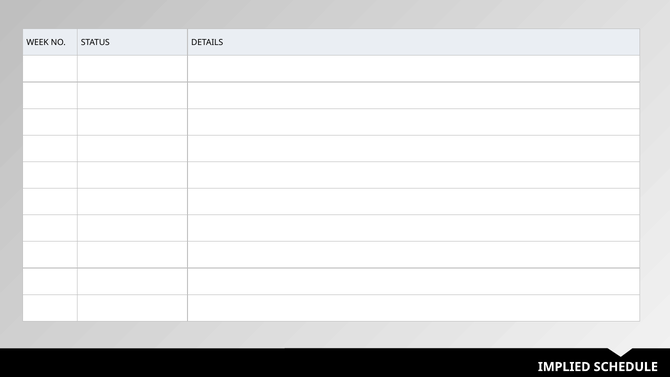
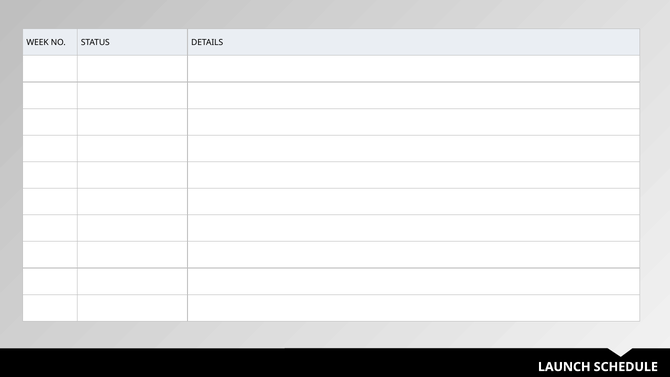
IMPLIED: IMPLIED -> LAUNCH (564, 367)
